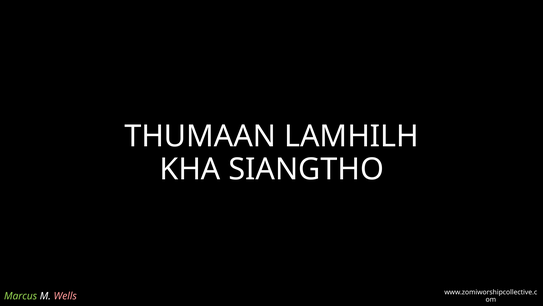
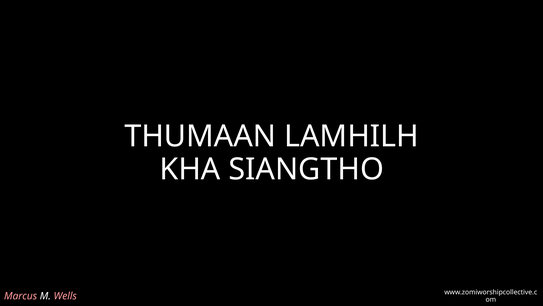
Marcus colour: light green -> pink (21, 295)
